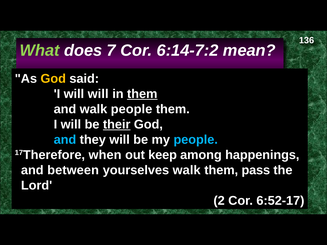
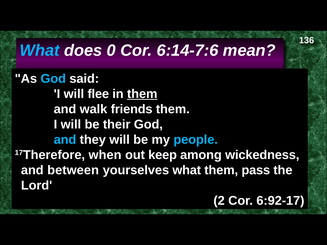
What colour: light green -> light blue (40, 51)
7: 7 -> 0 (111, 51)
6:14-7:2: 6:14-7:2 -> 6:14-7:6 (188, 51)
God colour: yellow -> light blue (53, 79)
will will: will -> flee (98, 94)
walk people: people -> friends (132, 109)
their underline: present -> none (117, 124)
happenings: happenings -> wickedness (262, 155)
yourselves walk: walk -> what (187, 170)
6:52-17: 6:52-17 -> 6:92-17 (280, 201)
